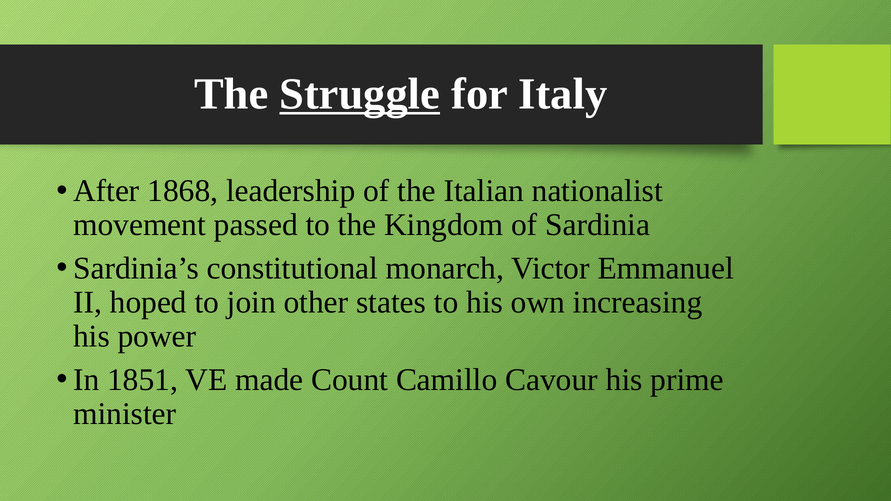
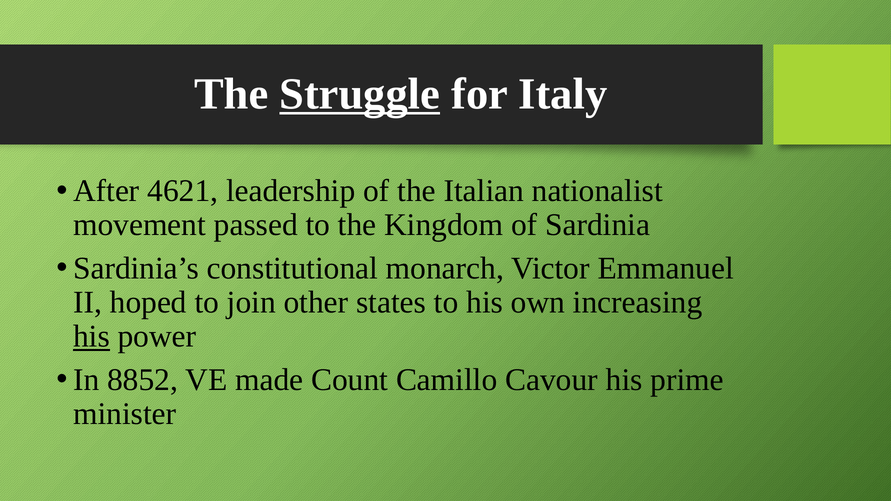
1868: 1868 -> 4621 (183, 191)
his underline: none -> present (91, 337)
1851: 1851 -> 8852 (143, 380)
